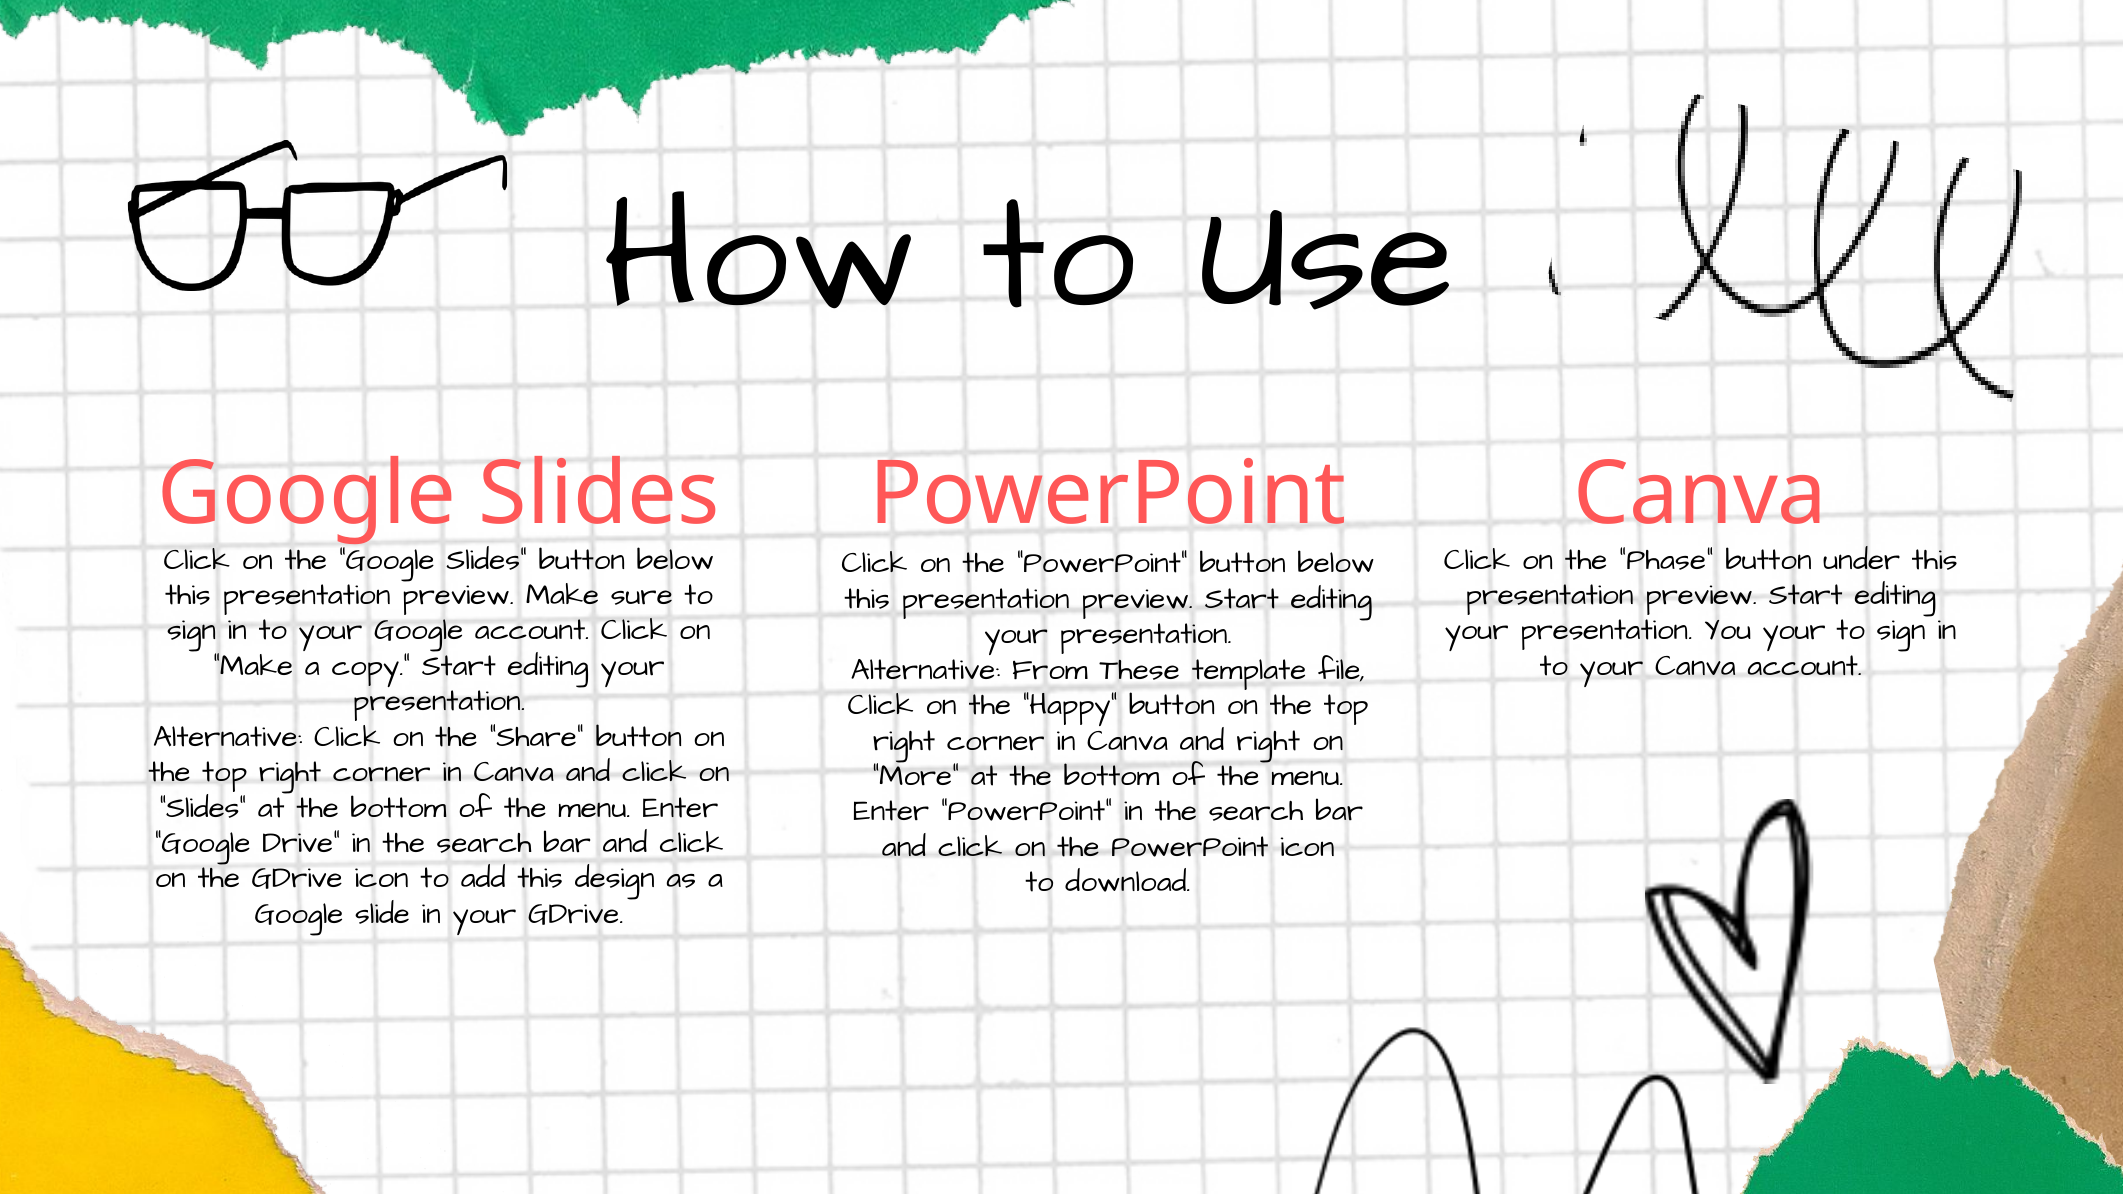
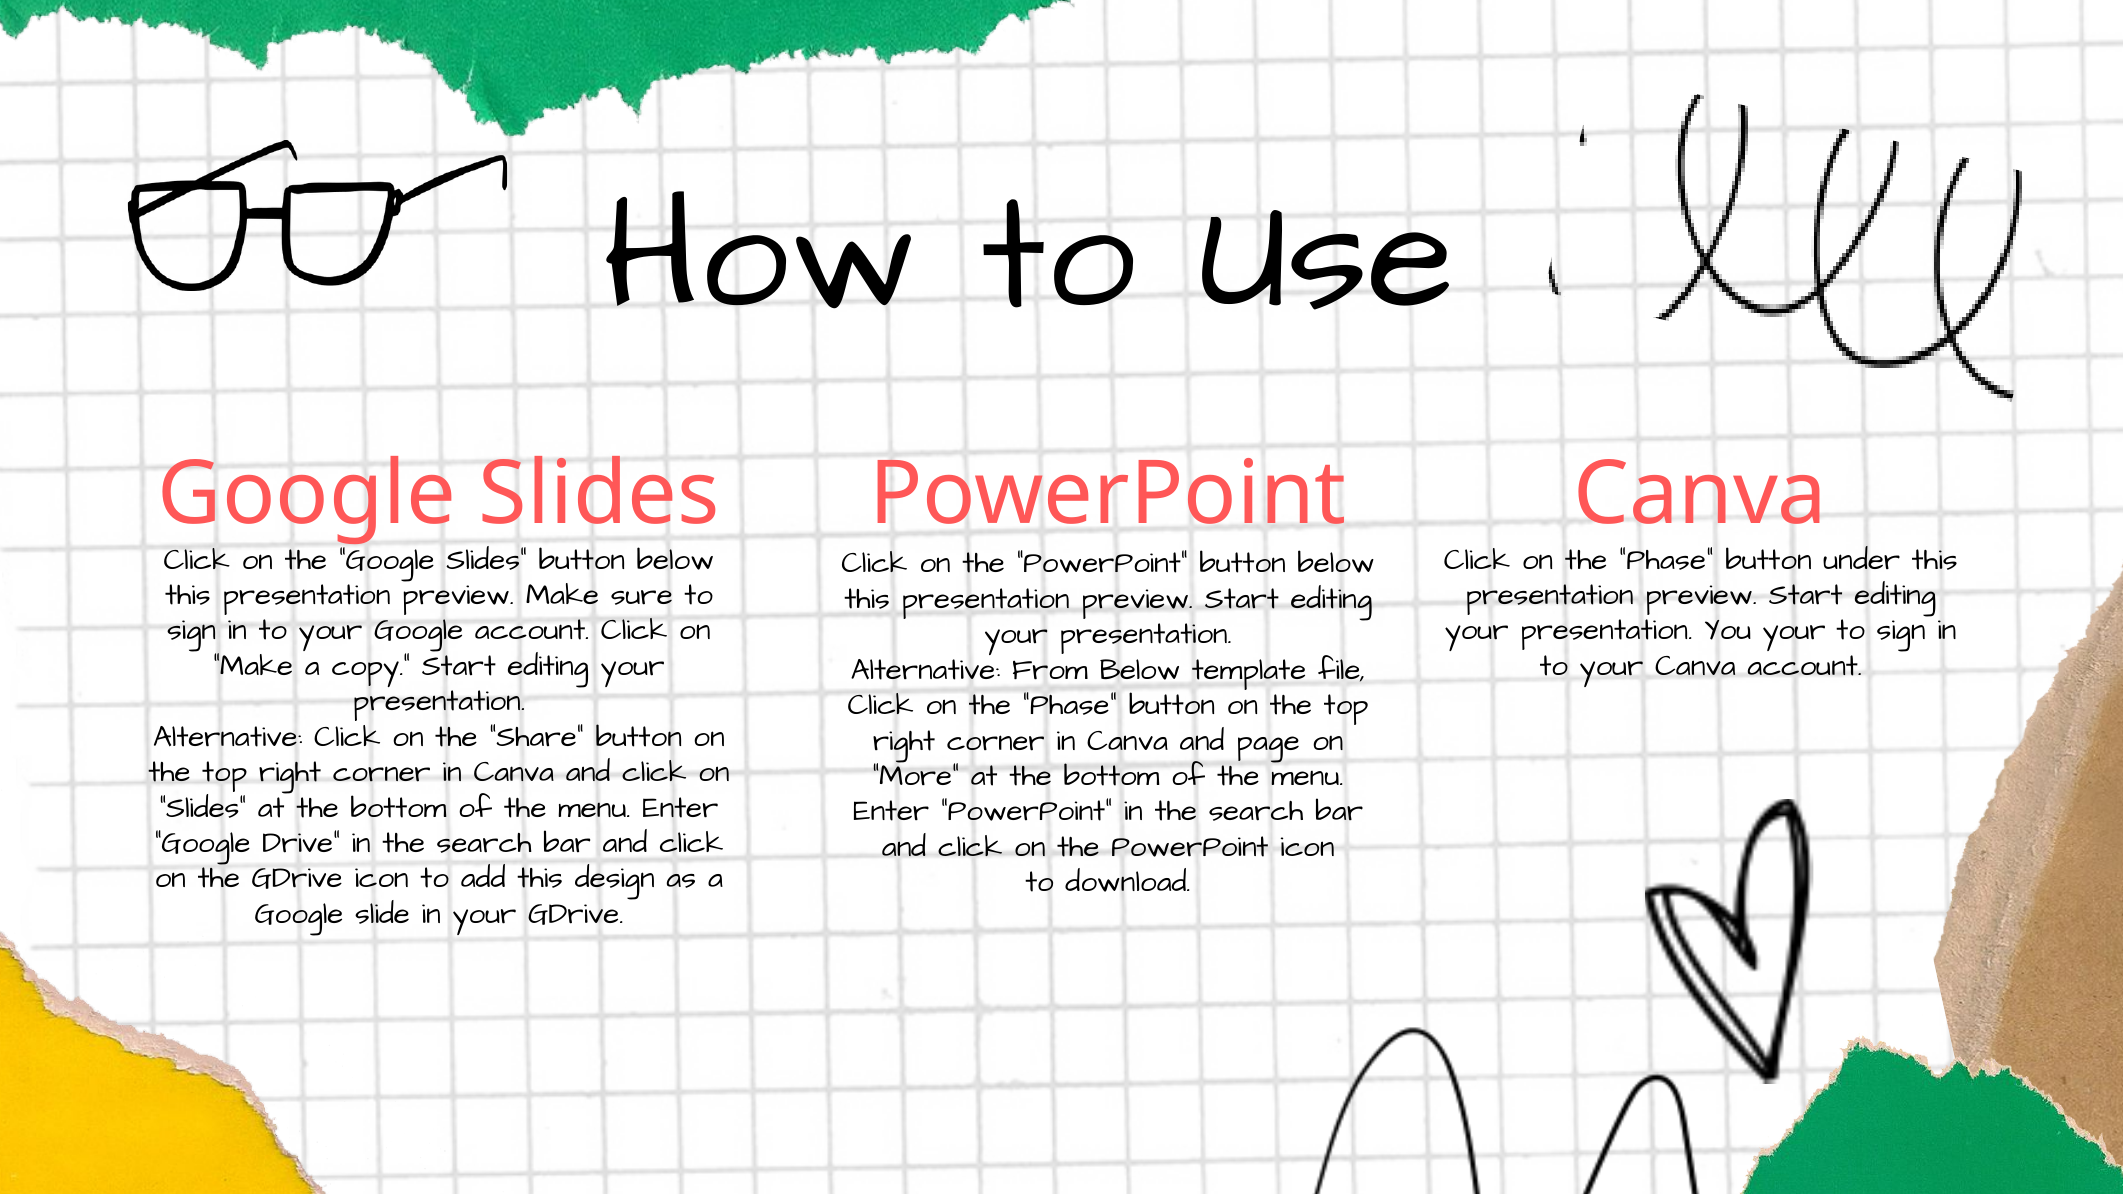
From These: These -> Below (1140, 670)
Happy: Happy -> Phase (1070, 705)
and right: right -> page (1268, 740)
